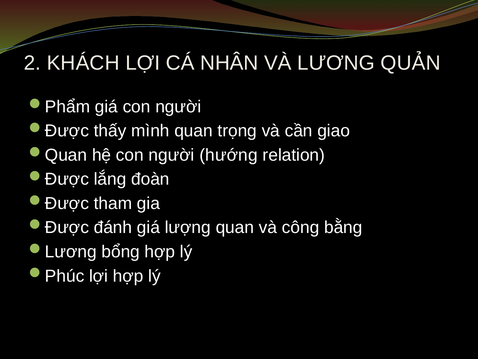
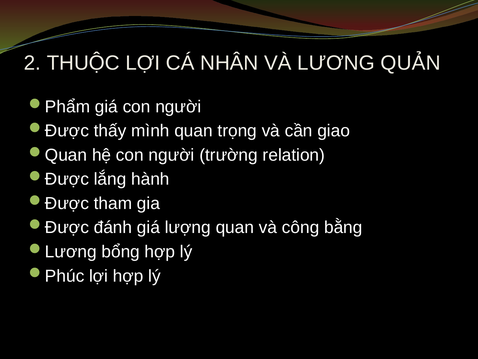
KHÁCH: KHÁCH -> THUỘC (83, 63)
hướng: hướng -> trường (229, 155)
đoàn: đoàn -> hành (150, 179)
